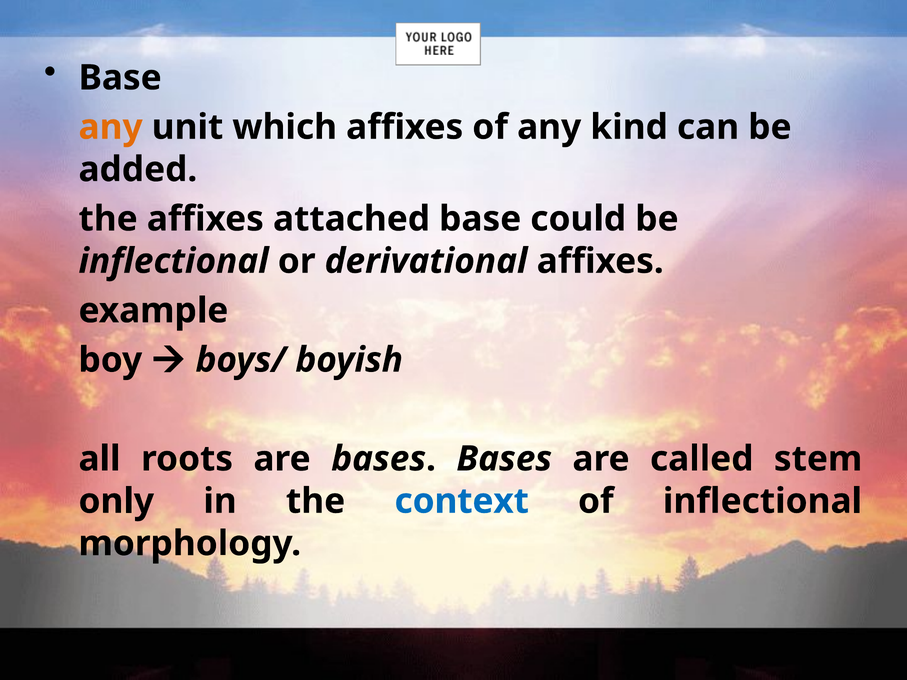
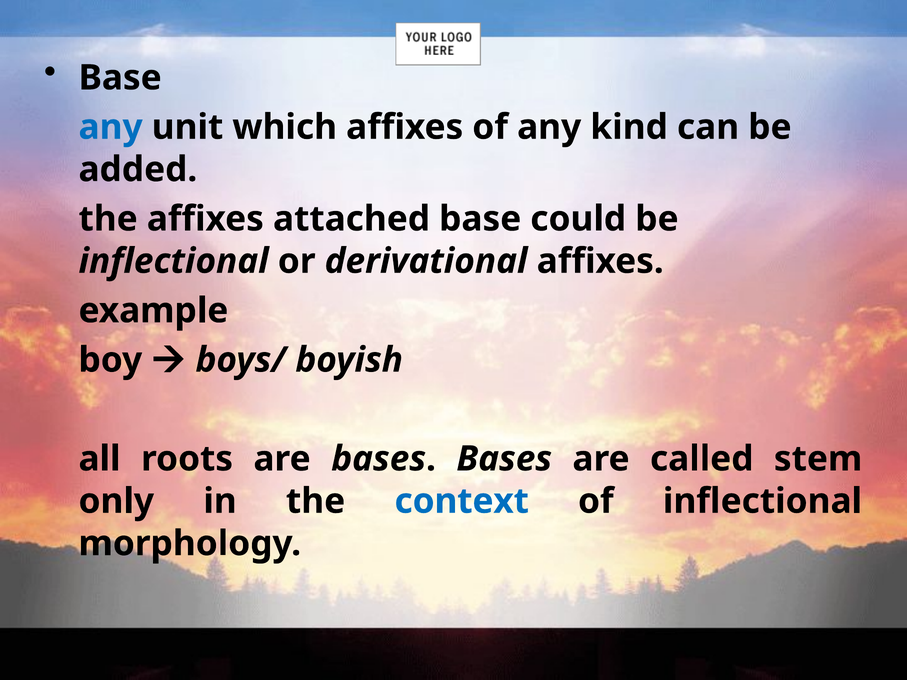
any colour: orange -> blue (111, 127)
